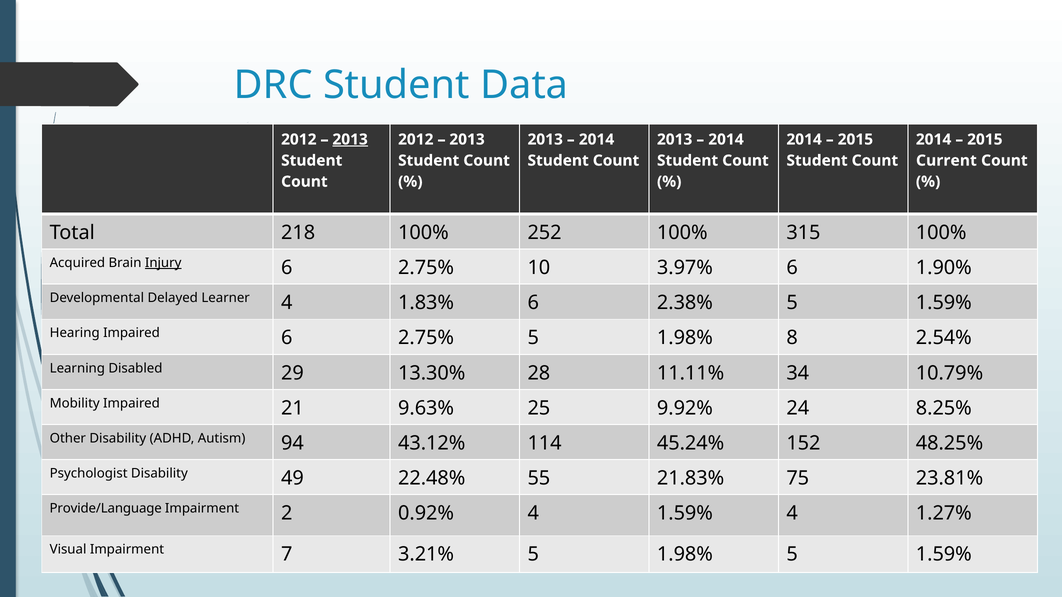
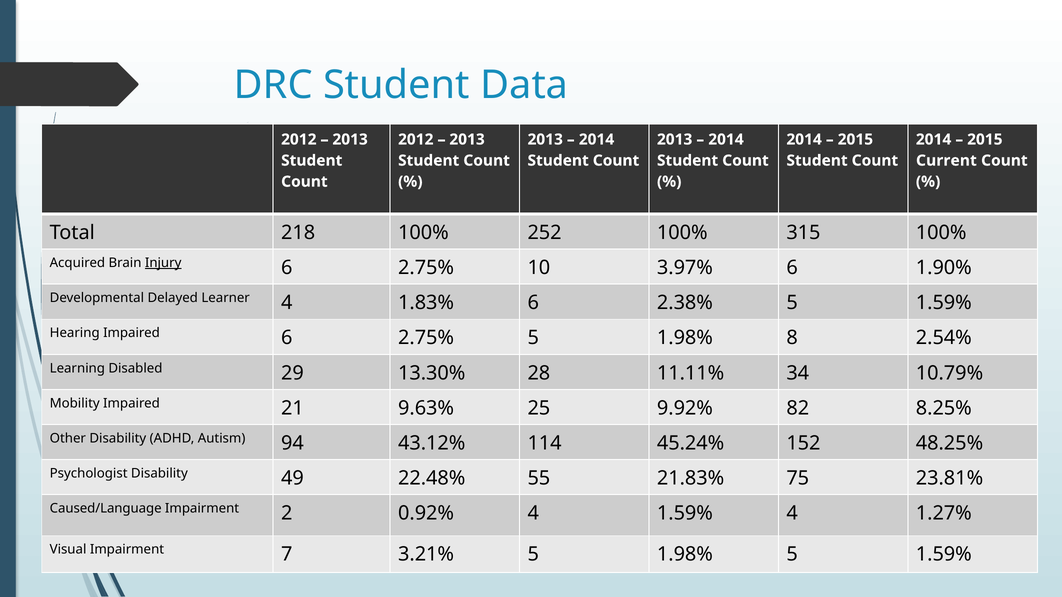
2013 underline: present -> none (350, 140)
24: 24 -> 82 (798, 408)
Provide/Language: Provide/Language -> Caused/Language (106, 509)
